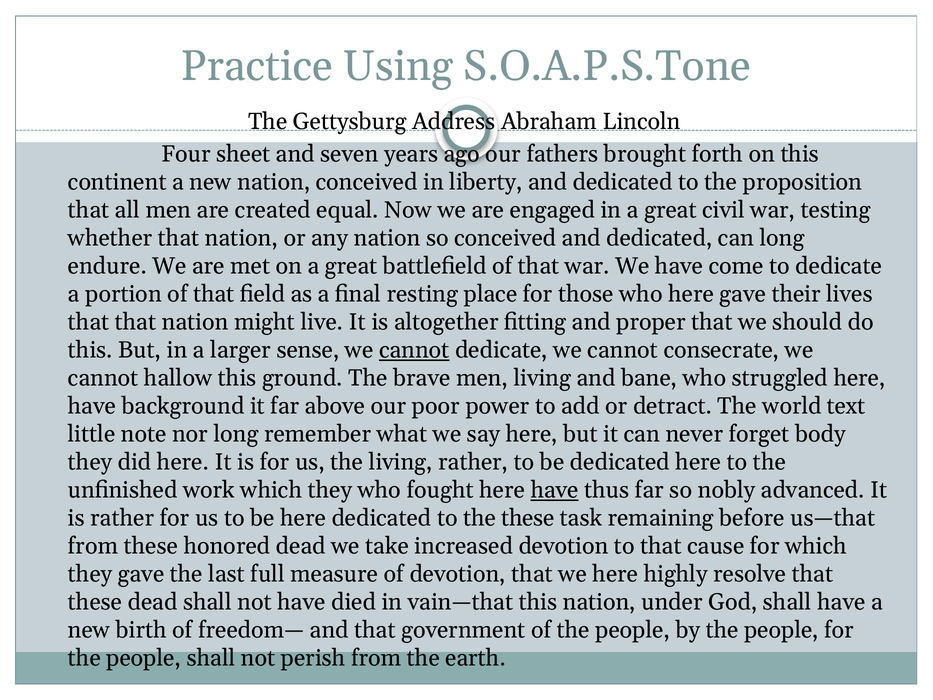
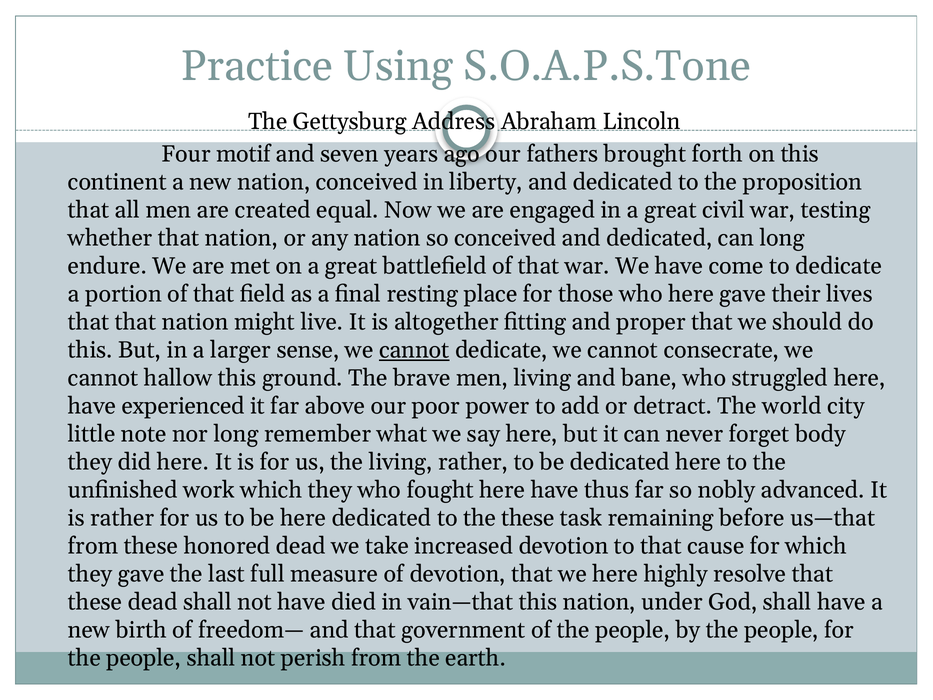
sheet: sheet -> motif (243, 154)
background: background -> experienced (183, 406)
text: text -> city (846, 406)
have underline: present -> none (555, 490)
